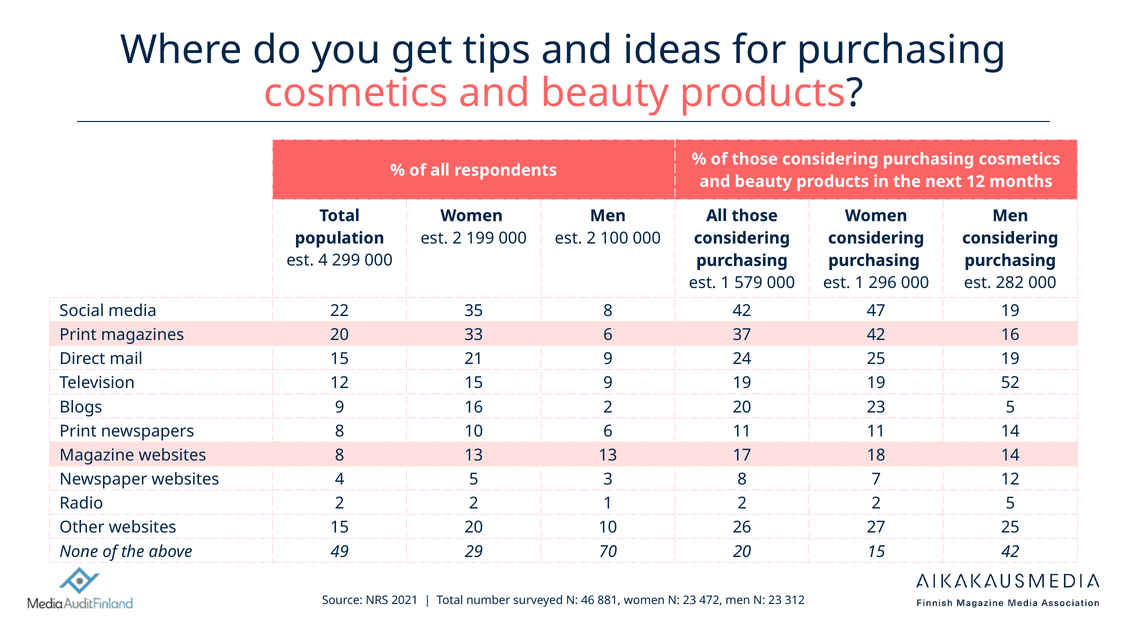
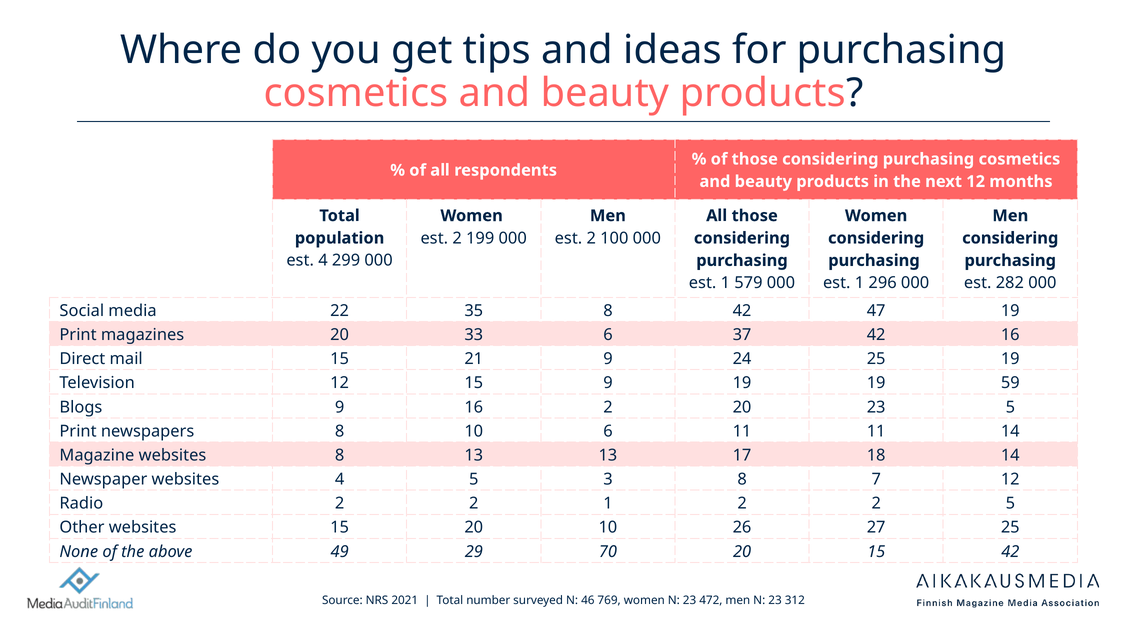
52: 52 -> 59 (1010, 383)
881: 881 -> 769 (609, 600)
